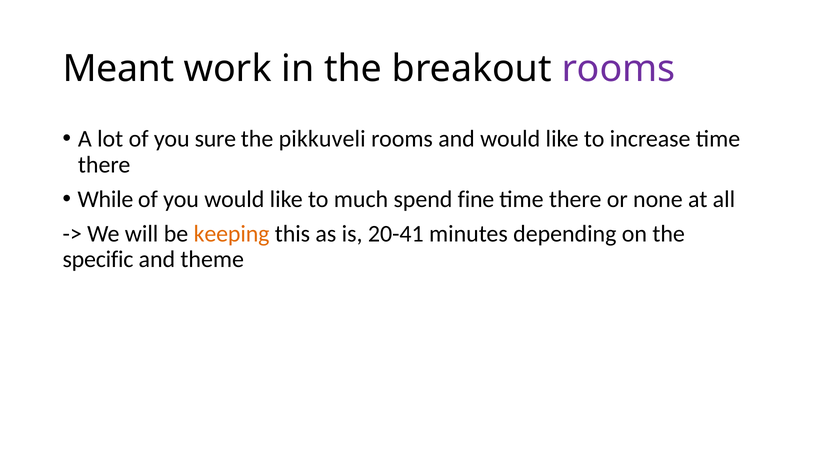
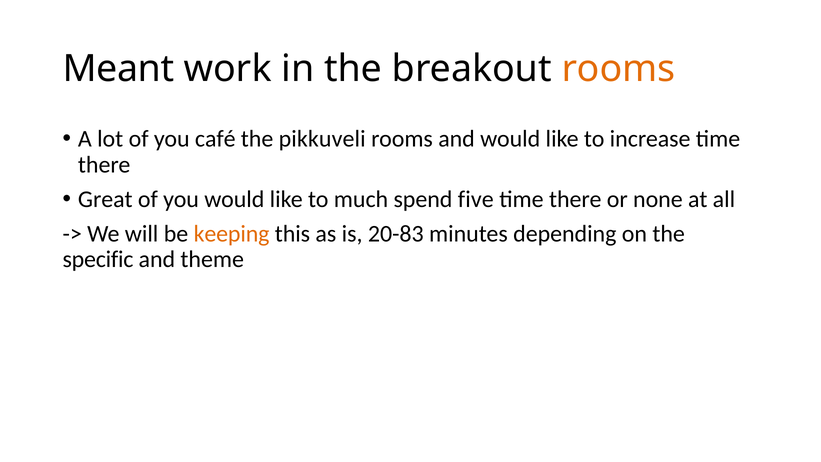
rooms colour: purple -> orange (618, 69)
sure: sure -> café (215, 139)
While: While -> Great (105, 199)
fine: fine -> five (476, 199)
20-41: 20-41 -> 20-83 (396, 234)
